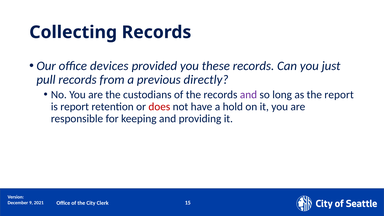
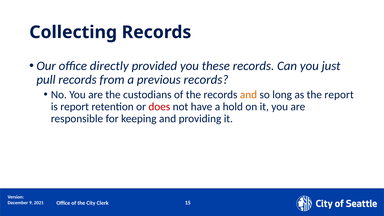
devices: devices -> directly (109, 66)
previous directly: directly -> records (206, 80)
and colour: purple -> orange (248, 95)
